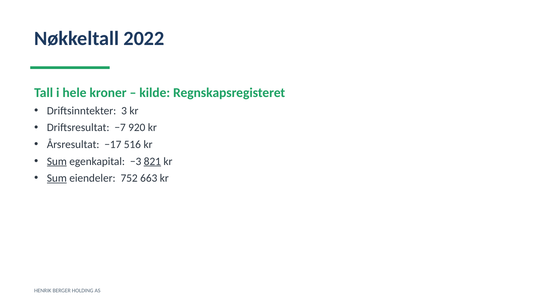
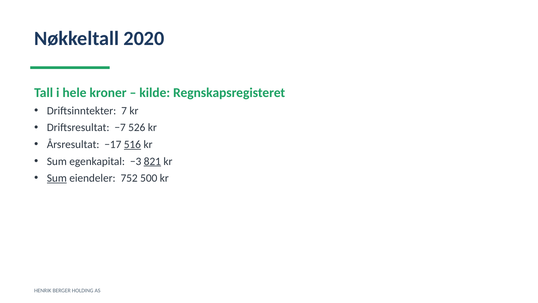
2022: 2022 -> 2020 (144, 38)
3: 3 -> 7 (124, 111)
920: 920 -> 526 (137, 127)
516 underline: none -> present (132, 144)
Sum underline: present -> none (57, 161)
663: 663 -> 500 (149, 178)
